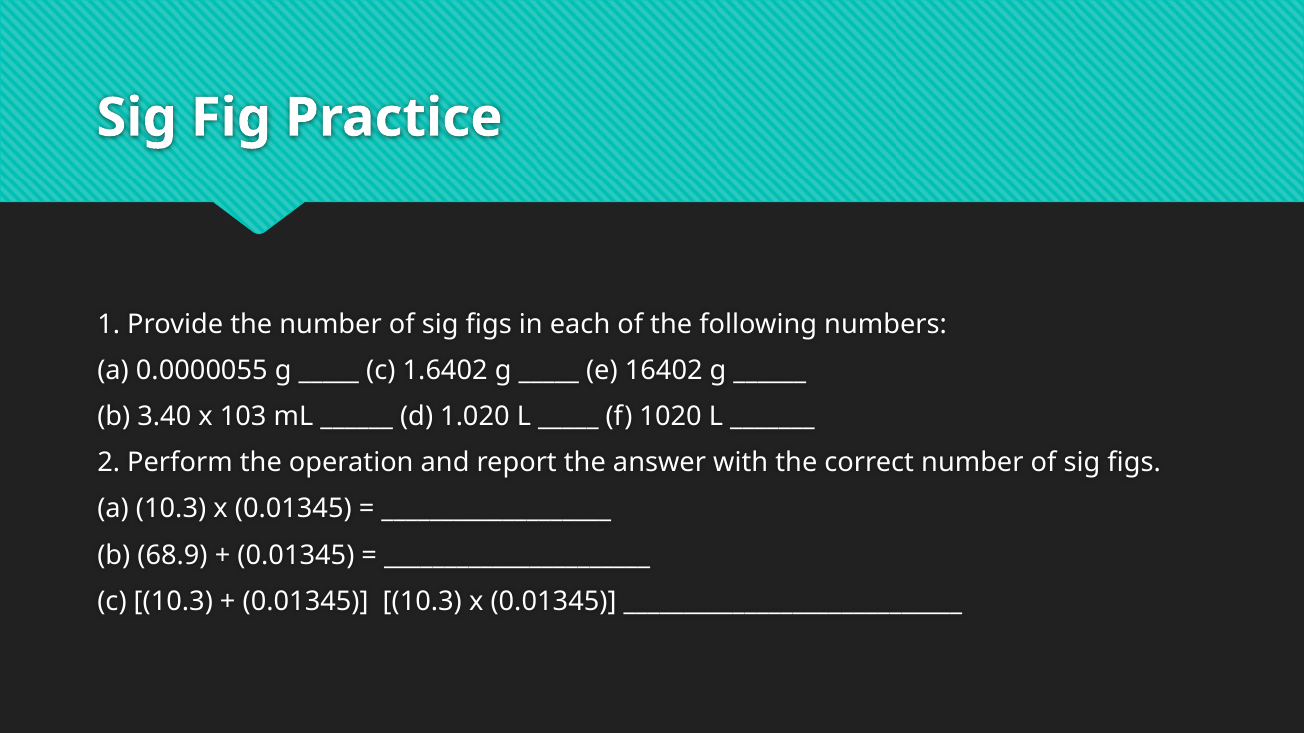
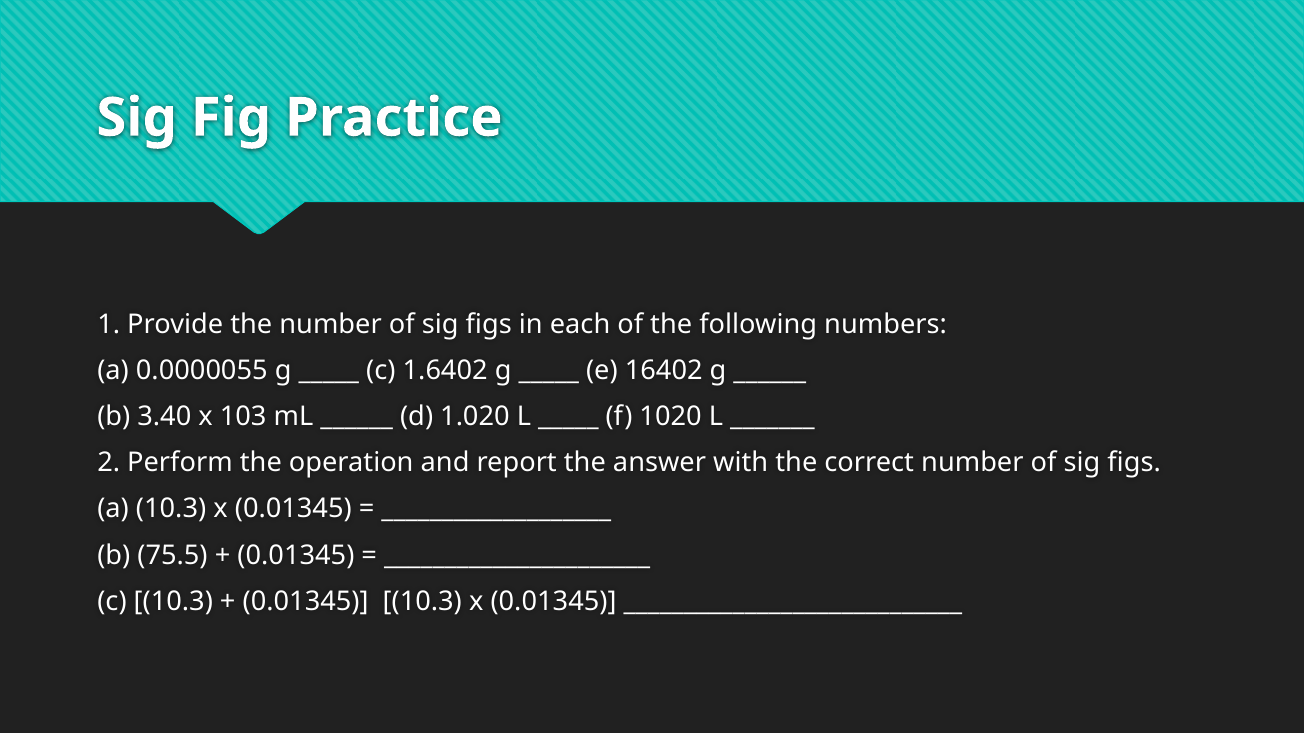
68.9: 68.9 -> 75.5 (173, 556)
